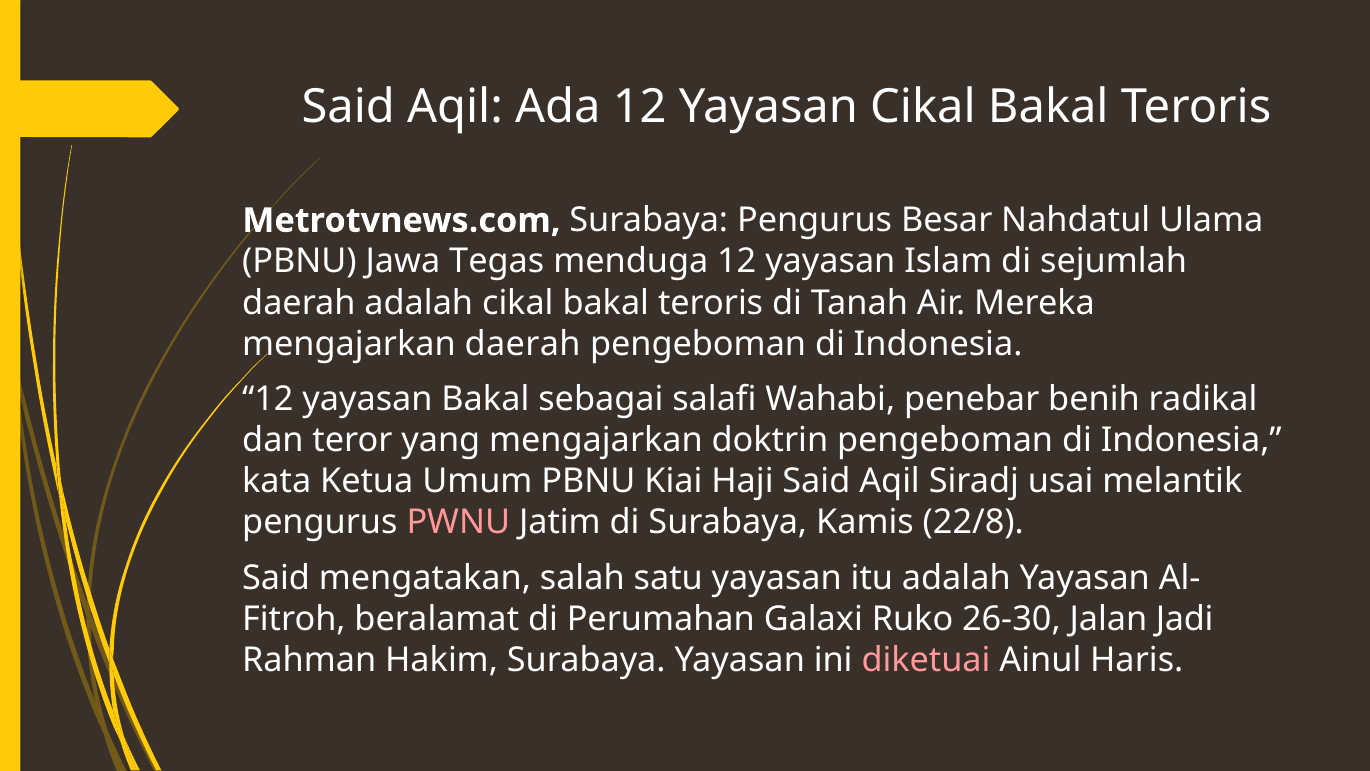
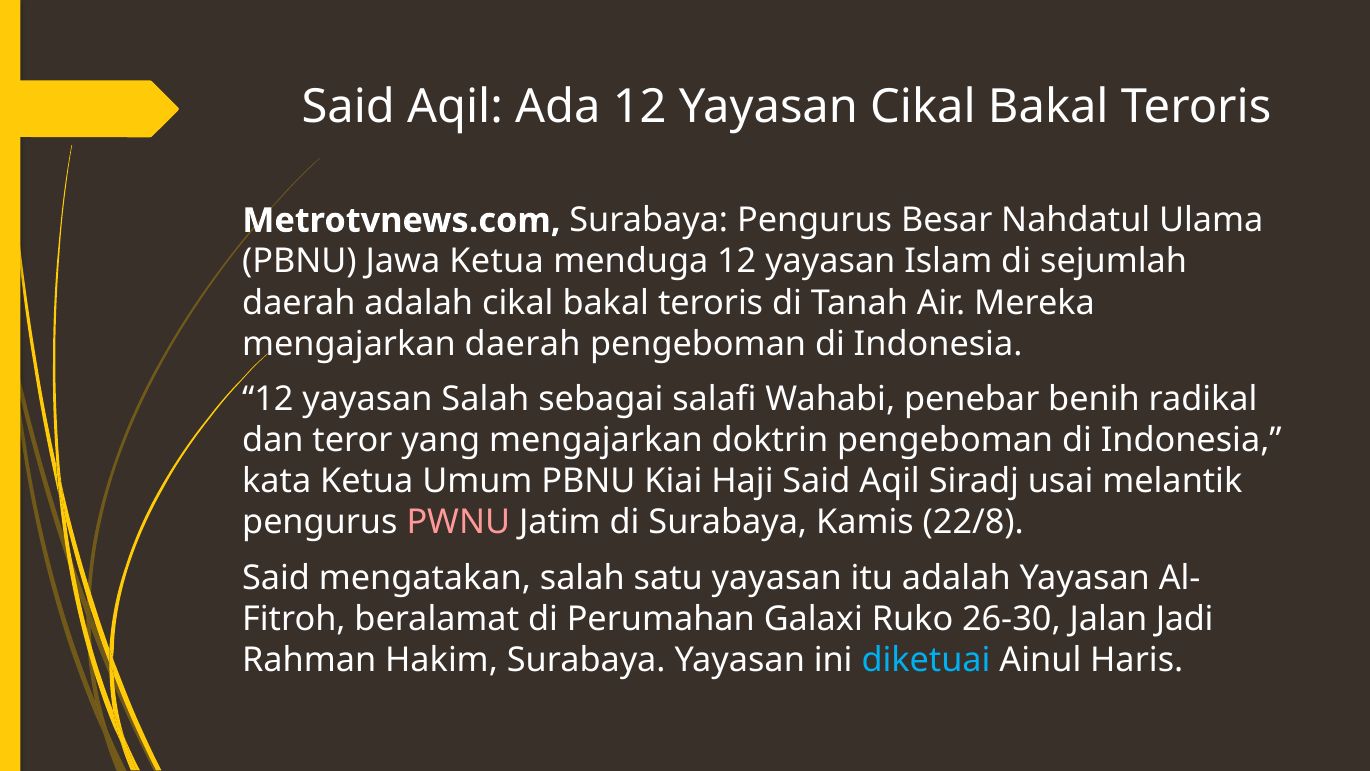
Jawa Tegas: Tegas -> Ketua (497, 261)
yayasan Bakal: Bakal -> Salah (485, 399)
diketuai colour: pink -> light blue (926, 660)
